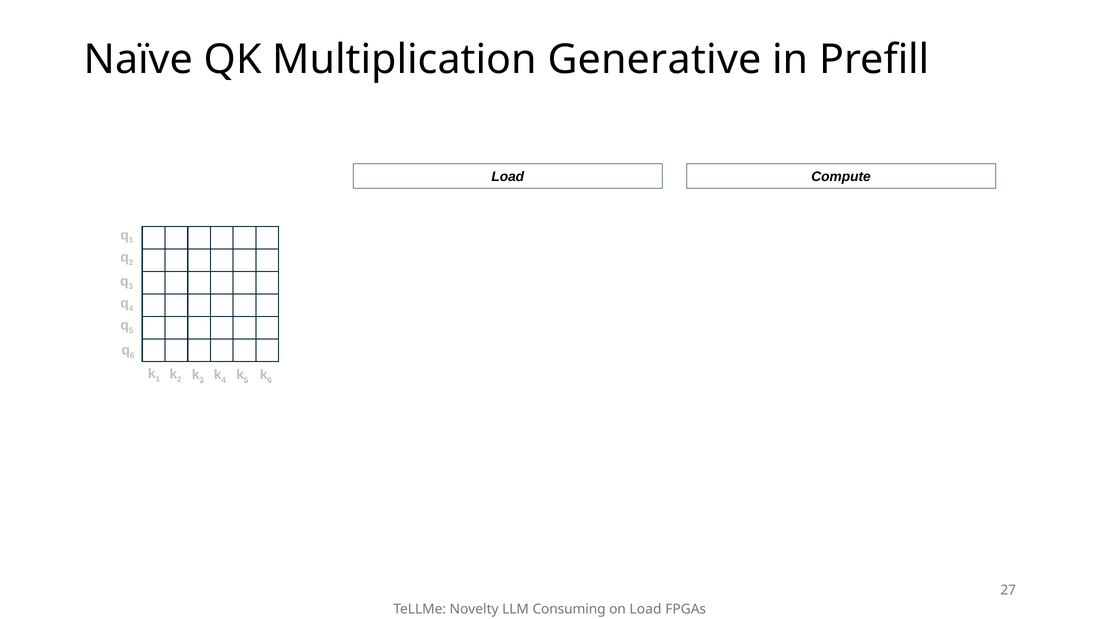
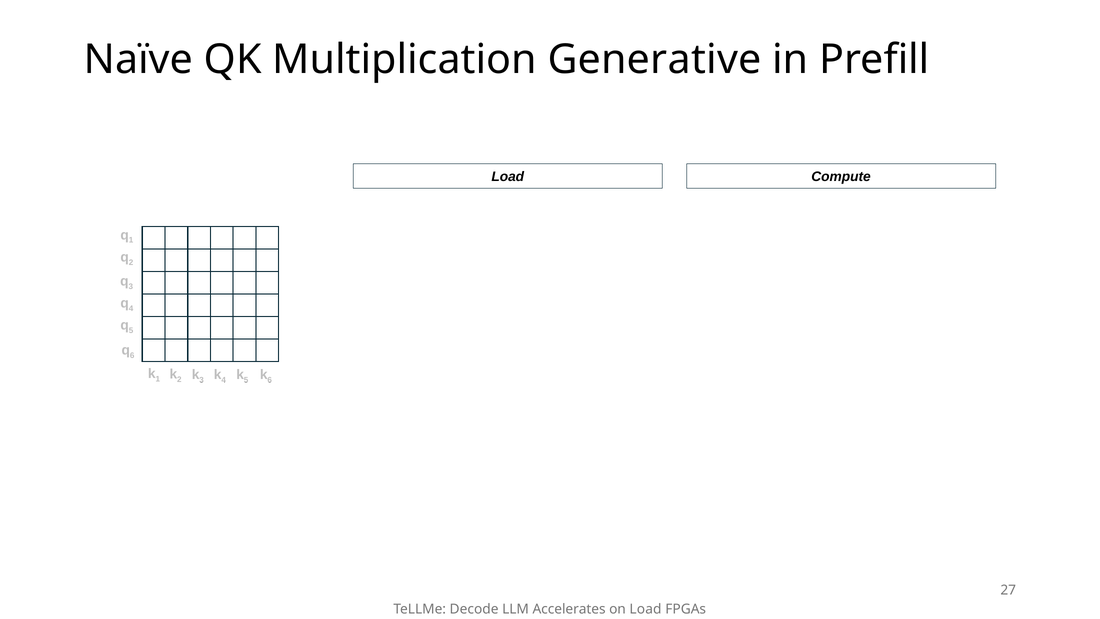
Novelty: Novelty -> Decode (474, 609)
Consuming: Consuming -> Accelerates (569, 609)
